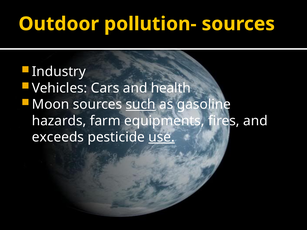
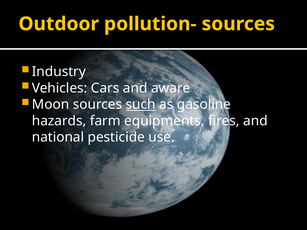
health: health -> aware (171, 88)
exceeds: exceeds -> national (58, 137)
use underline: present -> none (162, 137)
